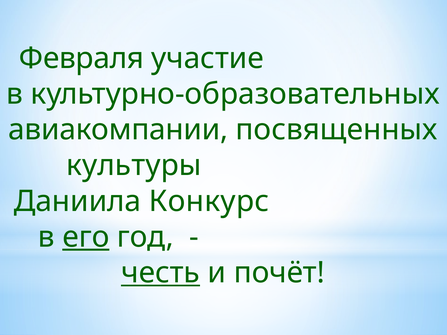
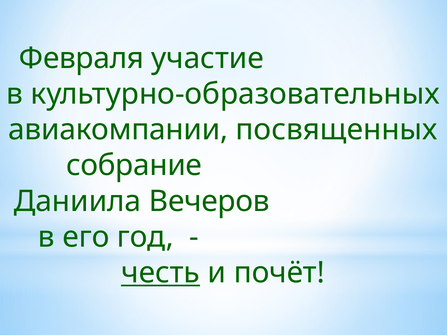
культуры: культуры -> собрание (134, 166)
Конкурс: Конкурс -> Вечеров (209, 201)
его underline: present -> none (86, 237)
